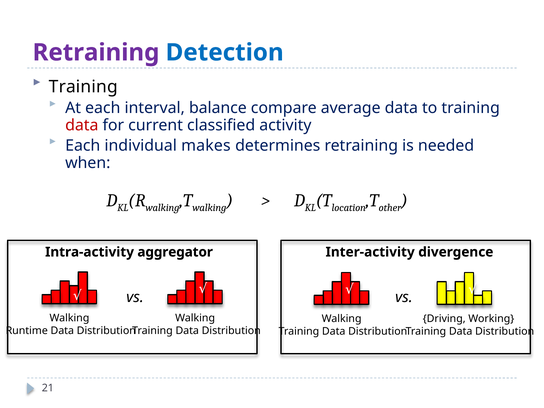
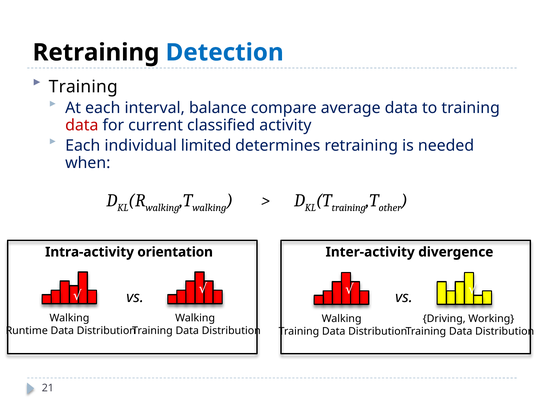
Retraining colour: purple -> black (96, 52)
makes: makes -> limited (206, 146)
location: location -> training (349, 208)
aggregator: aggregator -> orientation (175, 252)
